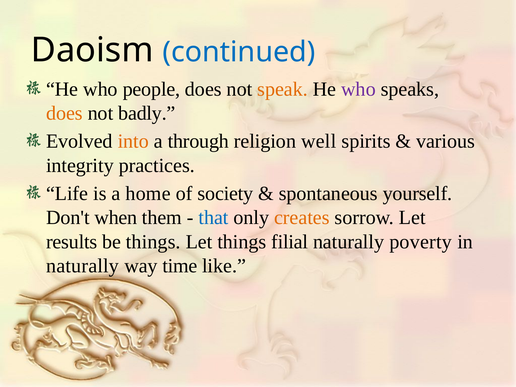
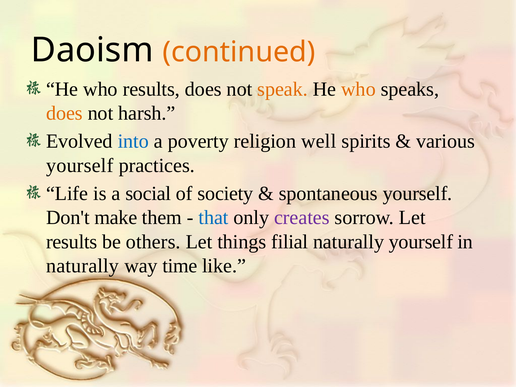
continued colour: blue -> orange (239, 52)
who people: people -> results (151, 89)
who colour: purple -> orange (358, 89)
badly: badly -> harsh (147, 113)
into colour: orange -> blue (133, 141)
through: through -> poverty (198, 141)
integrity: integrity -> yourself (80, 165)
home: home -> social (148, 194)
when: when -> make (116, 218)
creates colour: orange -> purple (302, 218)
be things: things -> others (153, 242)
naturally poverty: poverty -> yourself (421, 242)
